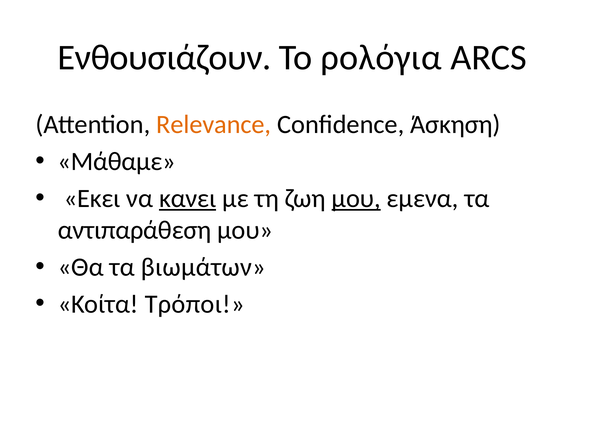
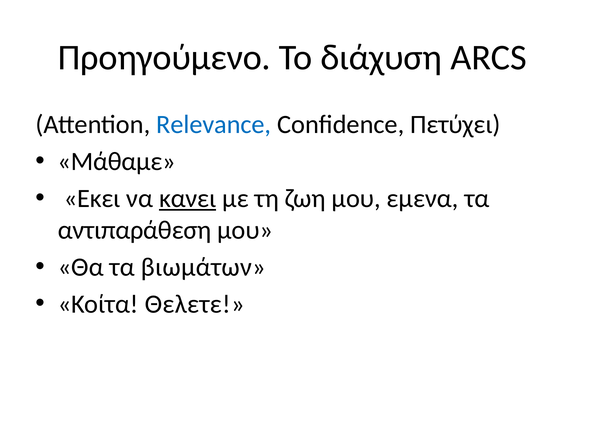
Ενθουσιάζουν: Ενθουσιάζουν -> Προηγούμενο (164, 57)
ρολόγια: ρολόγια -> διάχυση (381, 57)
Relevance colour: orange -> blue (214, 124)
Άσκηση: Άσκηση -> Πετύχει (455, 124)
μου underline: present -> none (356, 198)
Τρόποι: Τρόποι -> Θελετε (195, 304)
